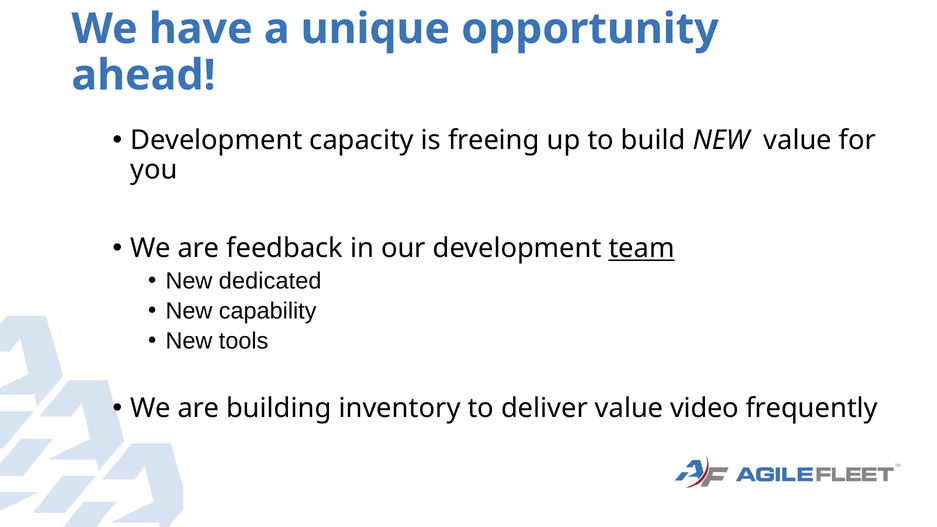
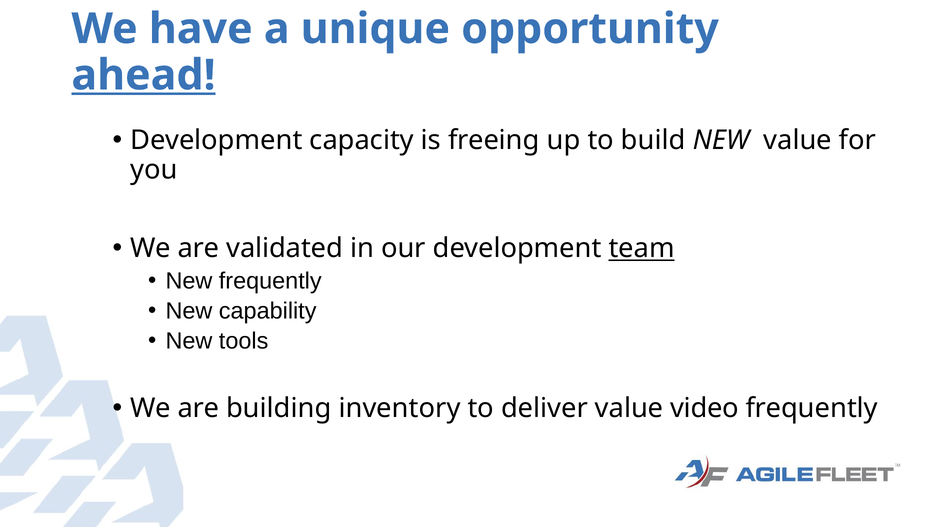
ahead underline: none -> present (144, 75)
feedback: feedback -> validated (285, 249)
New dedicated: dedicated -> frequently (270, 281)
